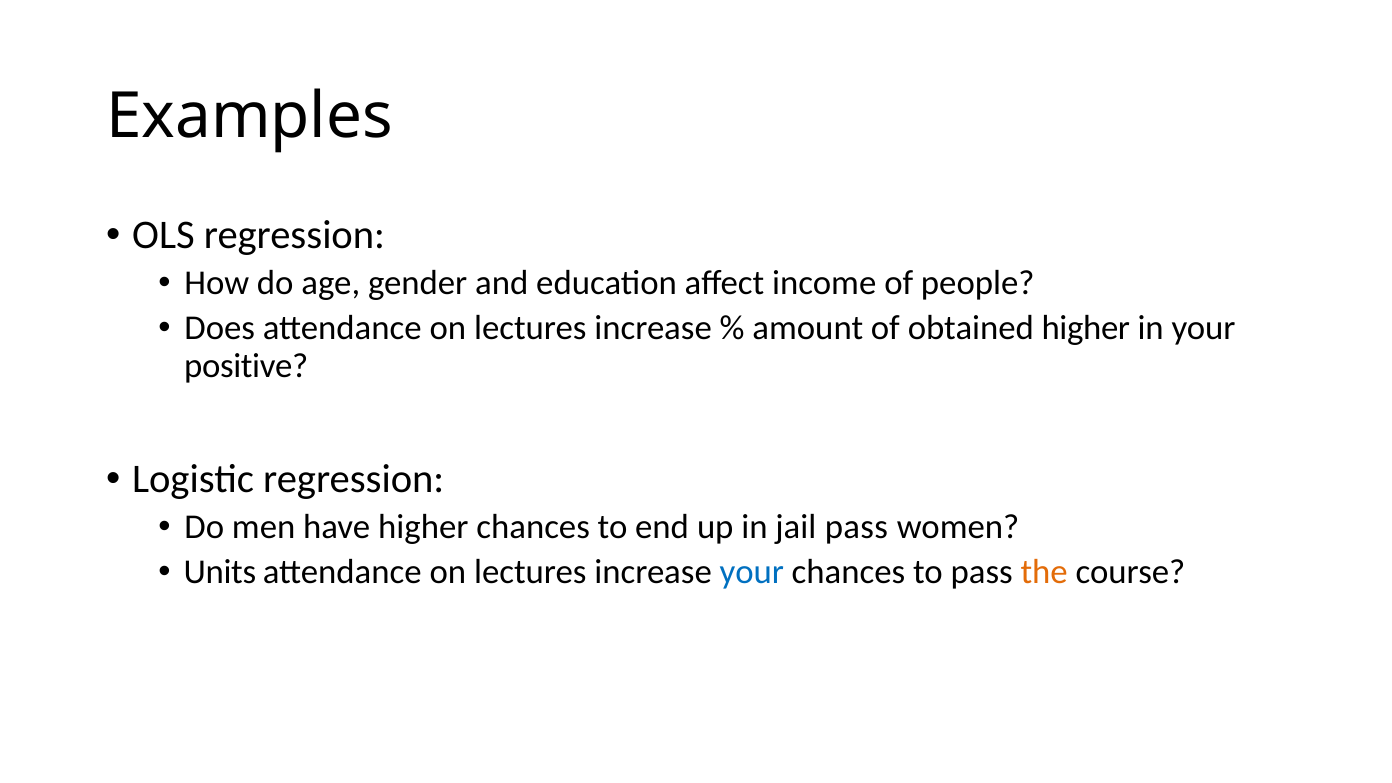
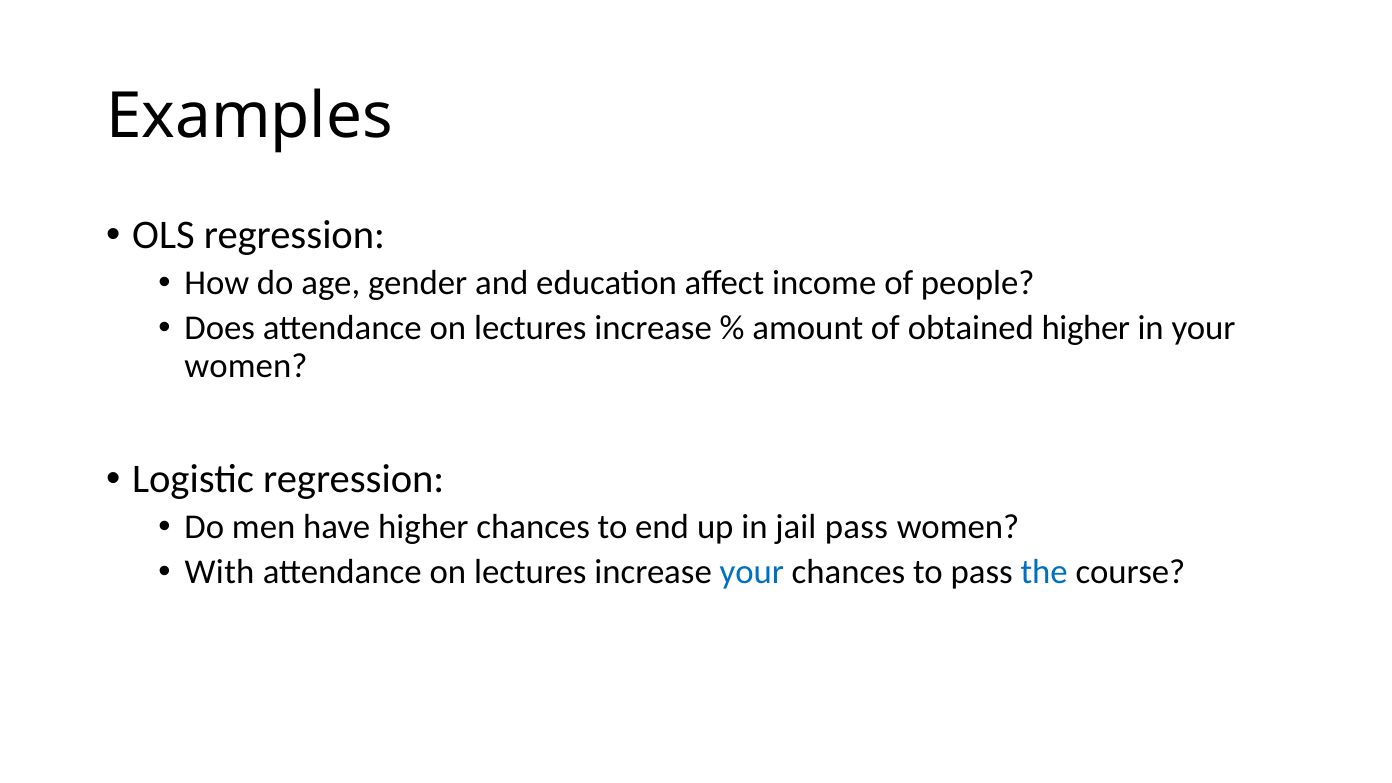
positive: positive -> women (246, 366)
Units: Units -> With (220, 572)
the colour: orange -> blue (1044, 572)
